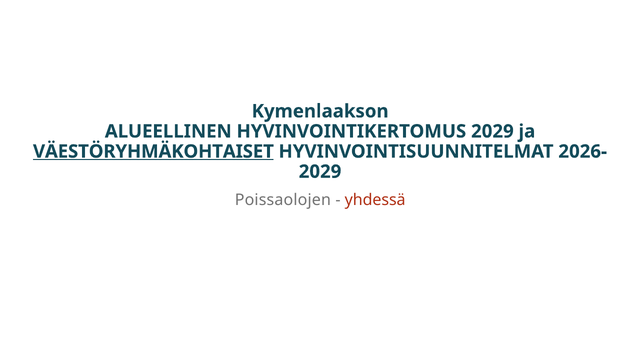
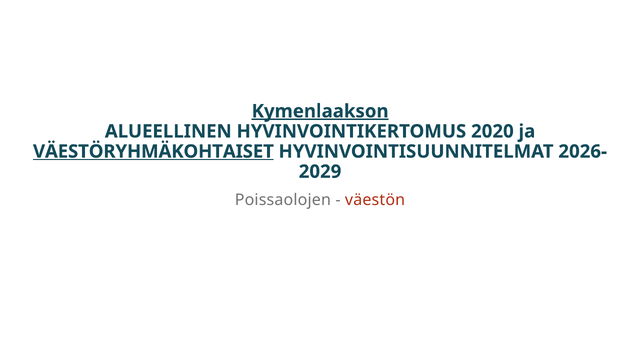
Kymenlaakson underline: none -> present (320, 111)
HYVINVOINTIKERTOMUS 2029: 2029 -> 2020 (492, 131)
yhdessä: yhdessä -> väestön (375, 200)
